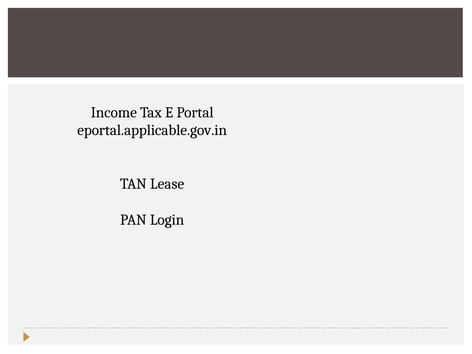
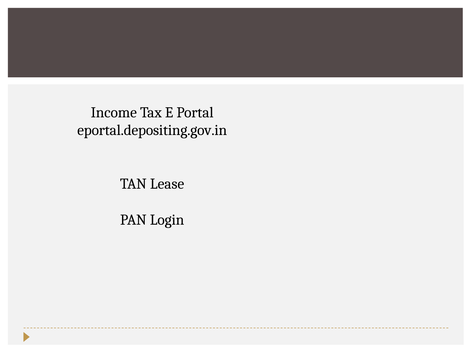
eportal.applicable.gov.in: eportal.applicable.gov.in -> eportal.depositing.gov.in (152, 130)
